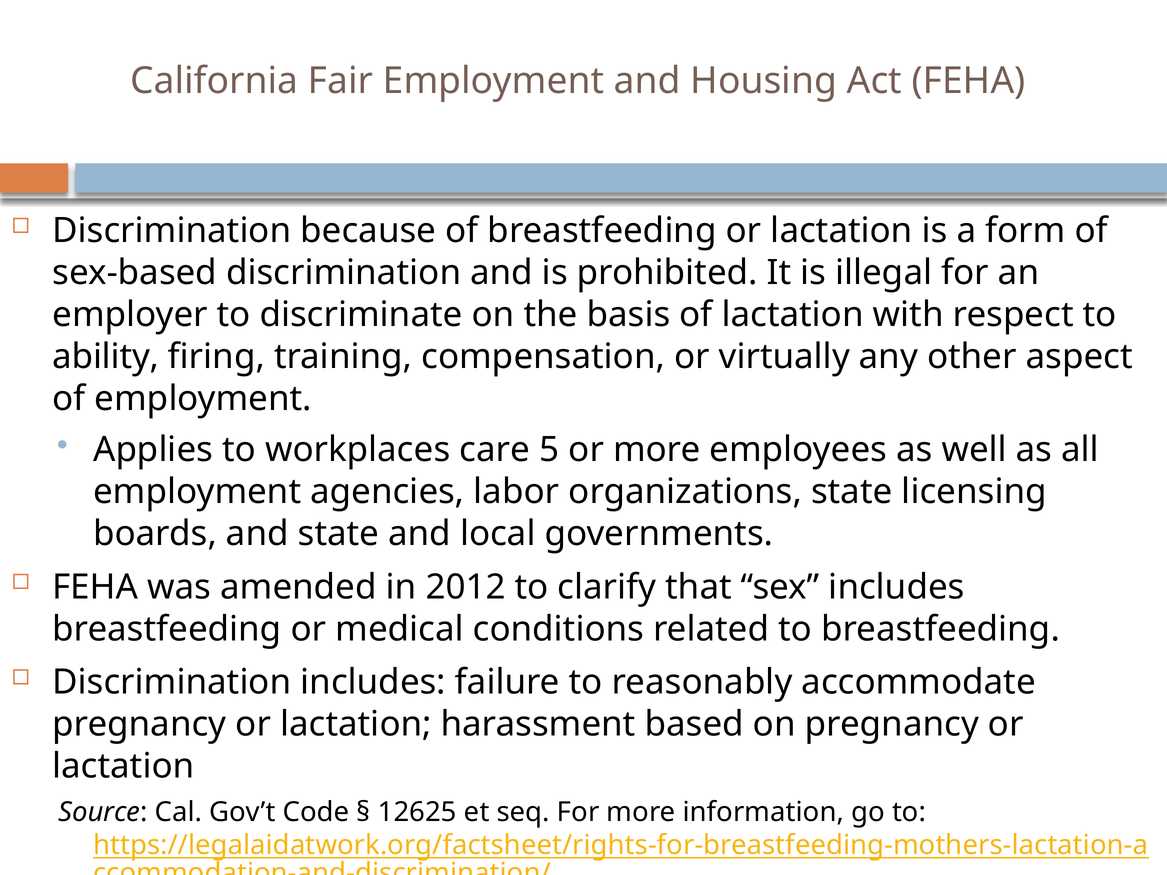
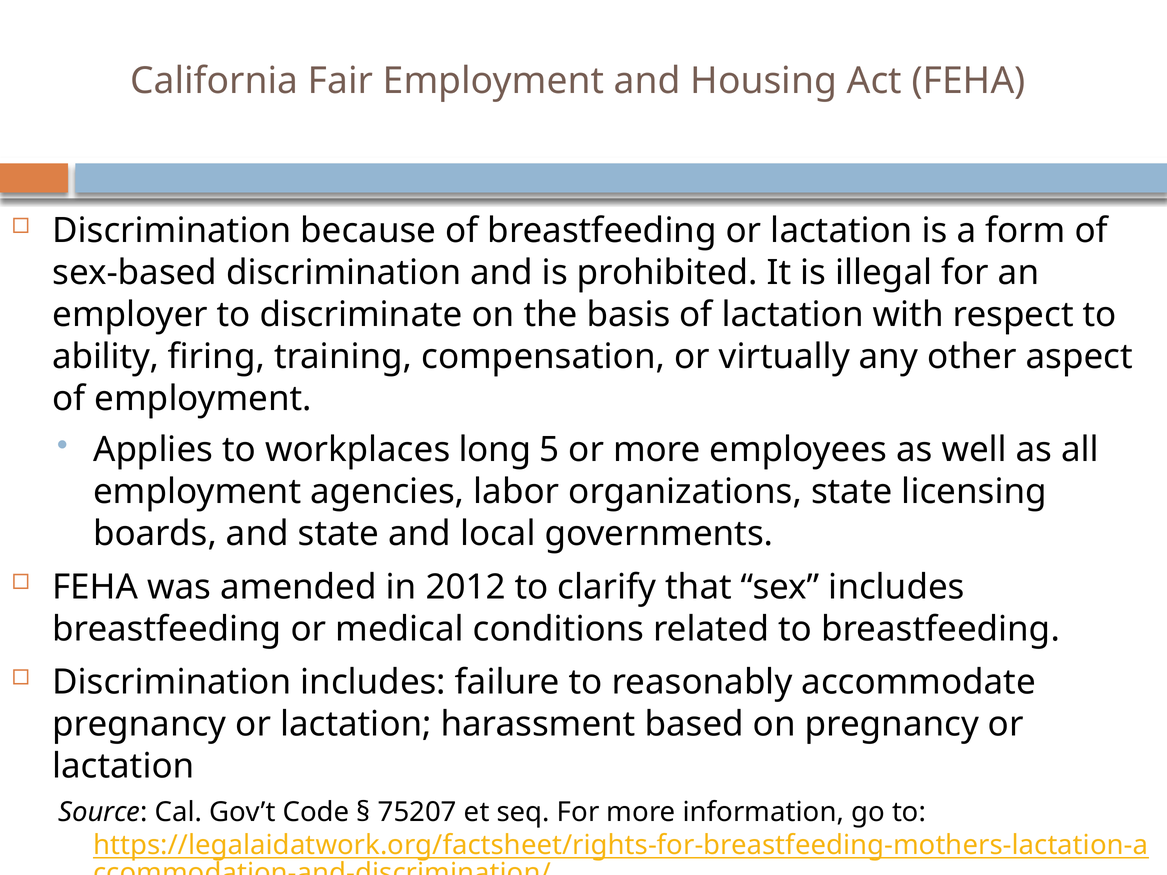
care: care -> long (495, 450)
12625: 12625 -> 75207 (417, 812)
